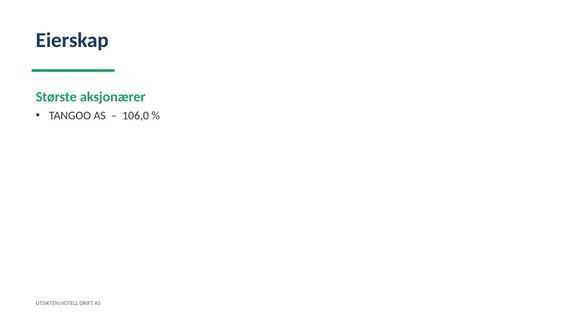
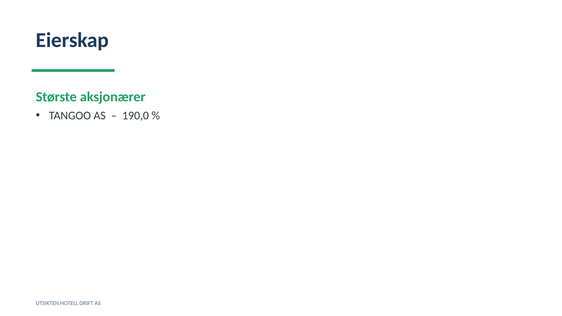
106,0: 106,0 -> 190,0 (136, 116)
